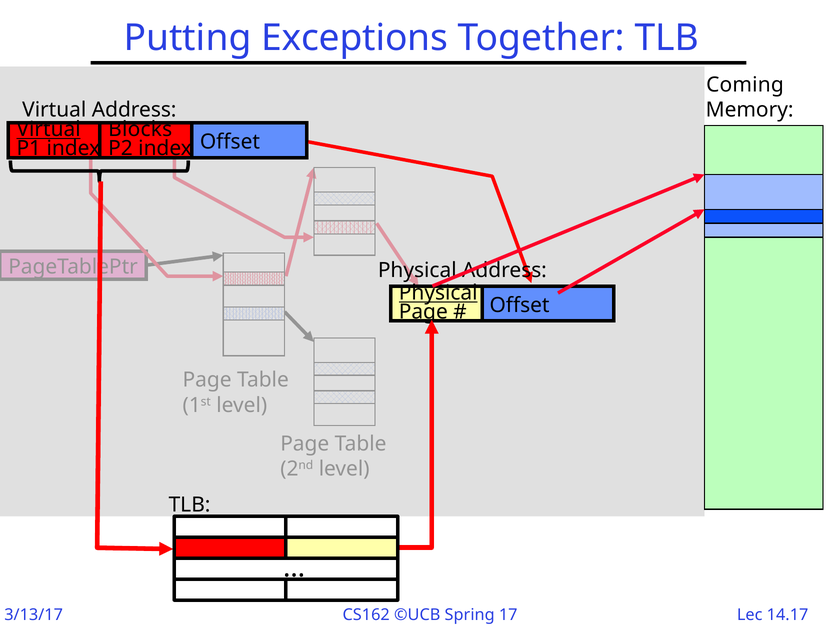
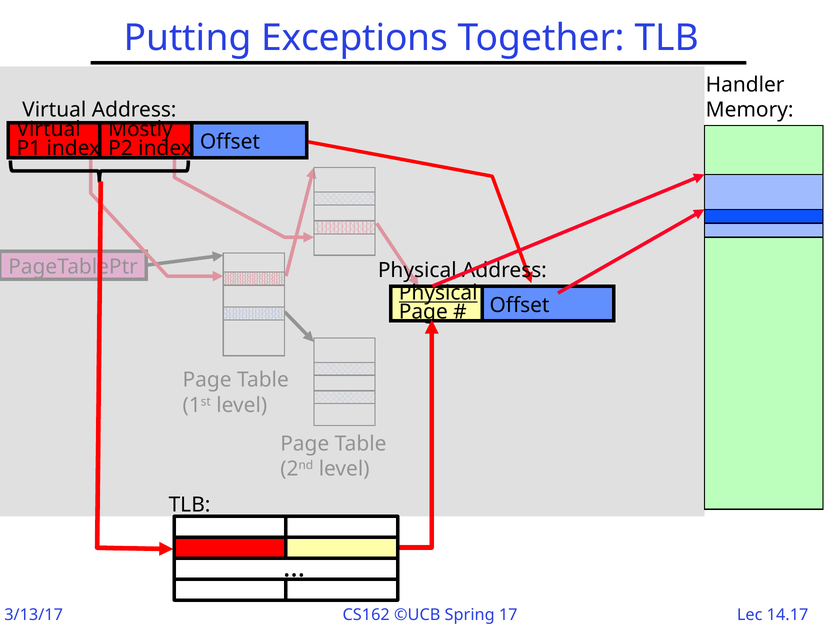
Coming: Coming -> Handler (745, 85)
Virtual underline: present -> none (49, 130)
Blocks: Blocks -> Mostly (140, 130)
